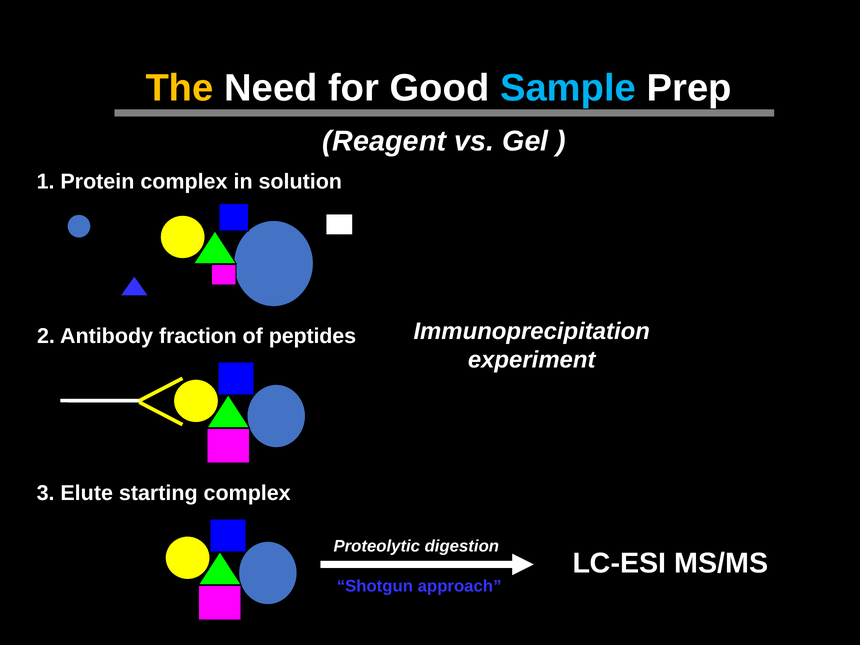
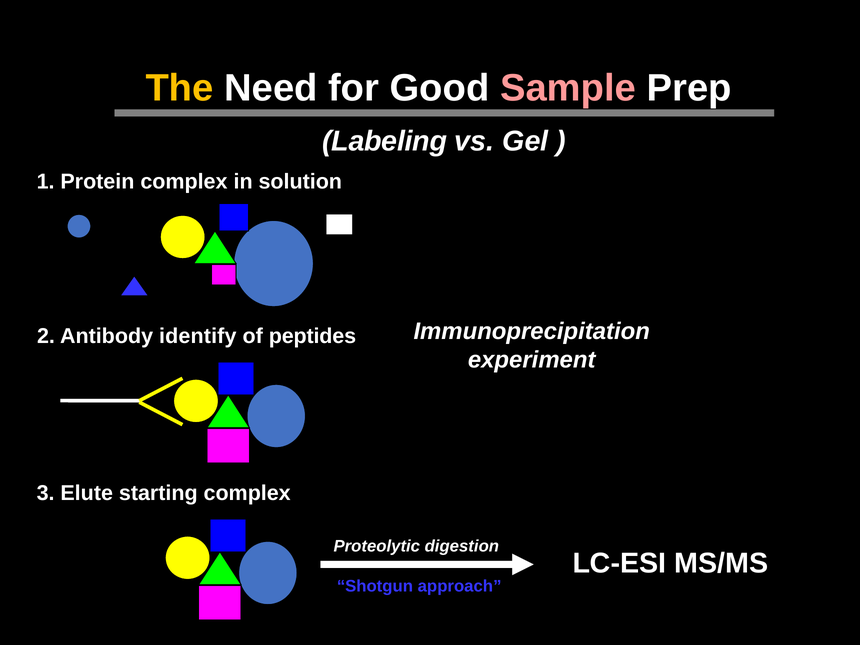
Sample colour: light blue -> pink (568, 88)
Reagent: Reagent -> Labeling (385, 141)
fraction: fraction -> identify (198, 336)
